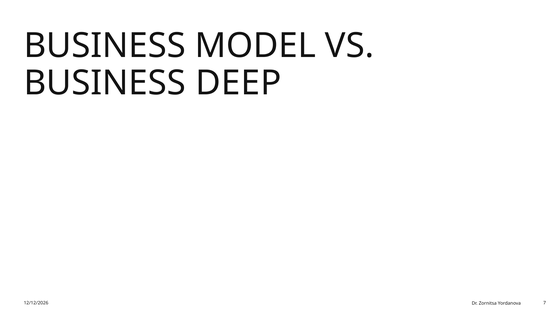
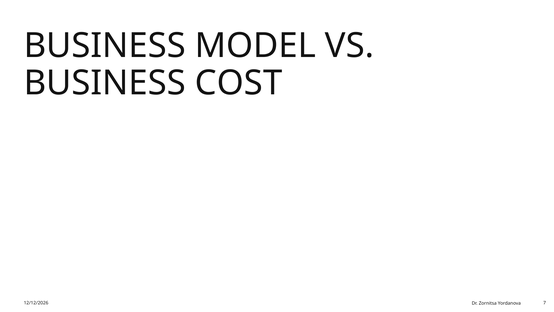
DEEP: DEEP -> COST (239, 83)
